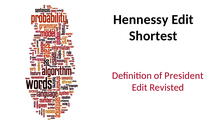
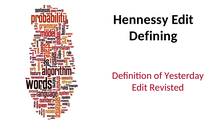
Shortest: Shortest -> Defining (153, 36)
President: President -> Yesterday (184, 75)
